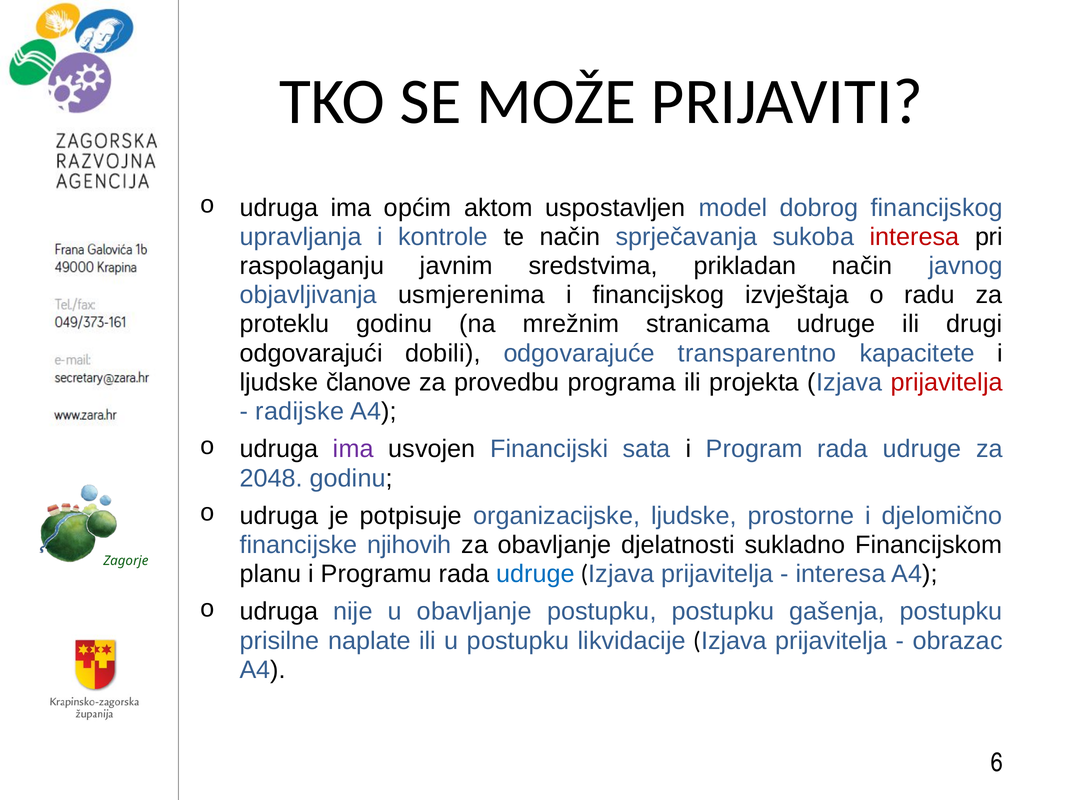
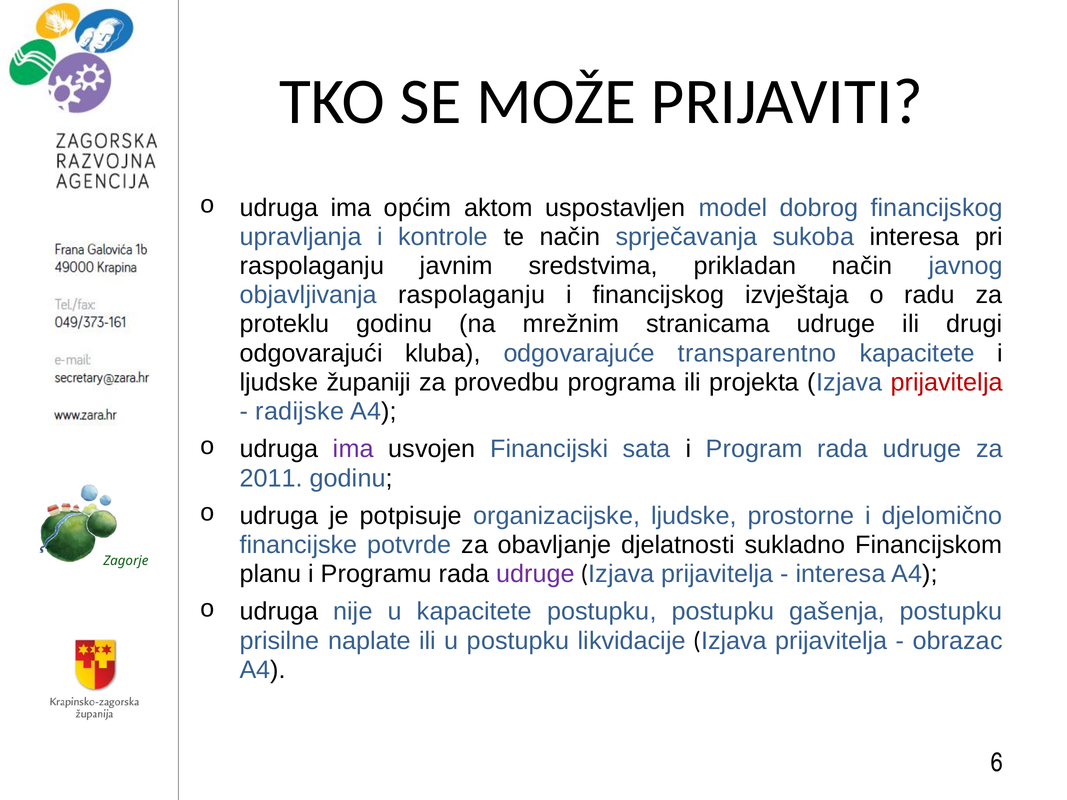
interesa colour: red -> black (914, 237)
objavljivanja usmjerenima: usmjerenima -> raspolaganju (472, 295)
dobili: dobili -> kluba (443, 353)
članove: članove -> županiji (369, 382)
2048: 2048 -> 2011 (271, 478)
njihovih: njihovih -> potvrde (409, 545)
udruge colour: blue -> purple (535, 574)
u obavljanje: obavljanje -> kapacitete (474, 612)
